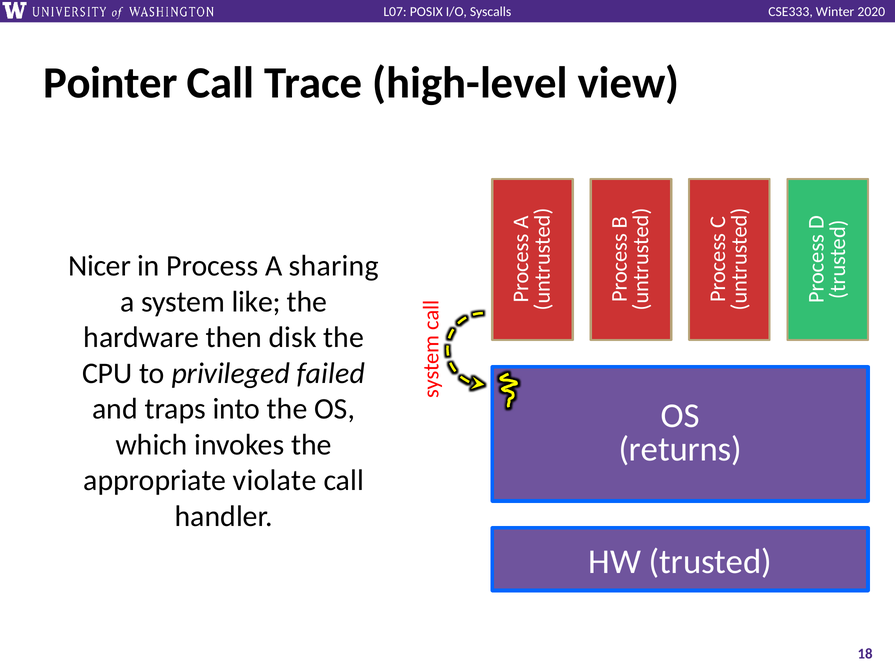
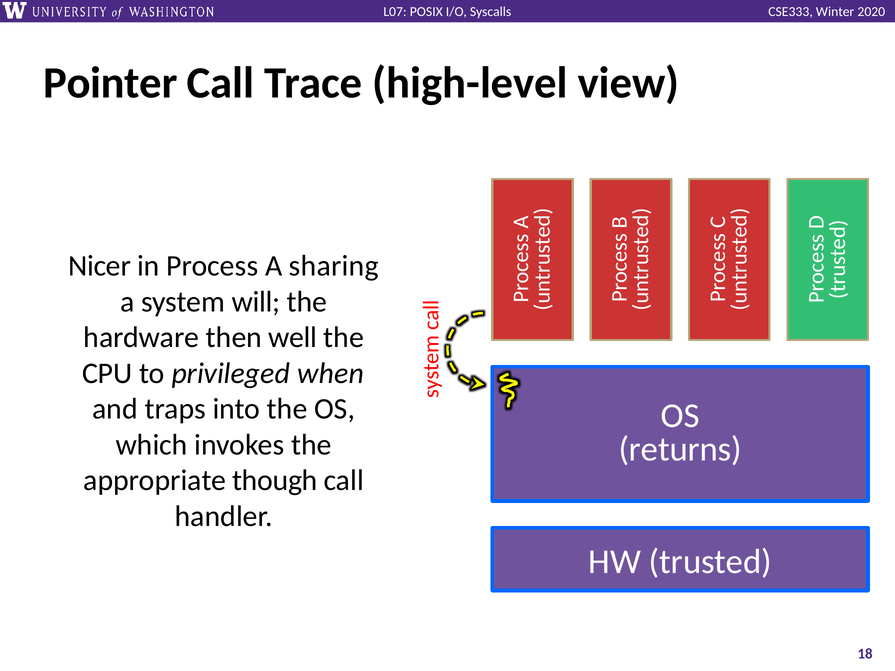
like: like -> will (256, 302)
disk: disk -> well (293, 338)
failed: failed -> when (331, 373)
violate: violate -> though (275, 481)
